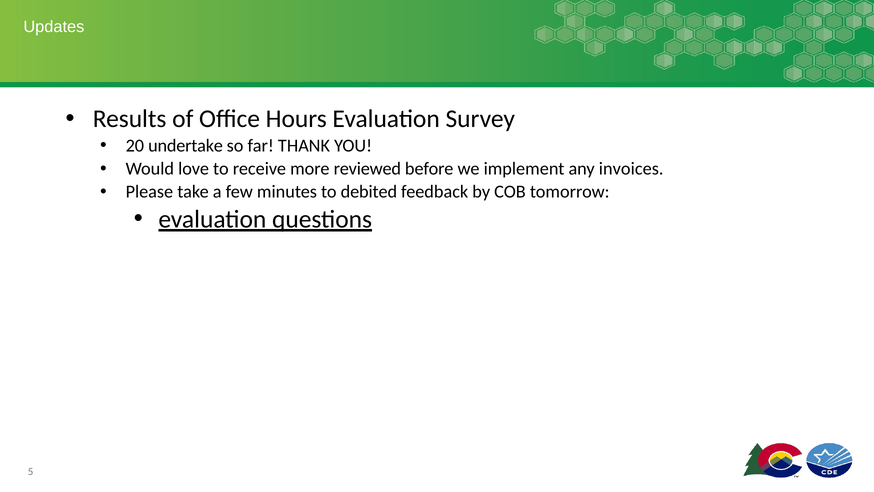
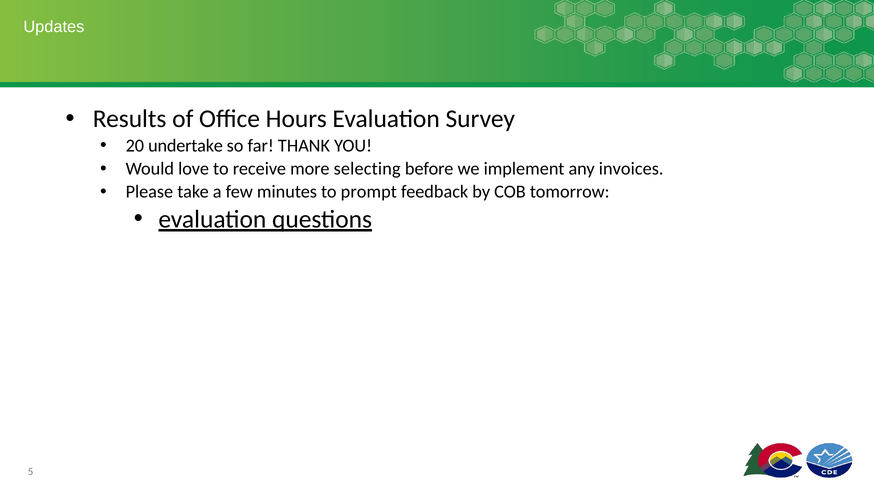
reviewed: reviewed -> selecting (367, 169)
debited: debited -> prompt (369, 192)
